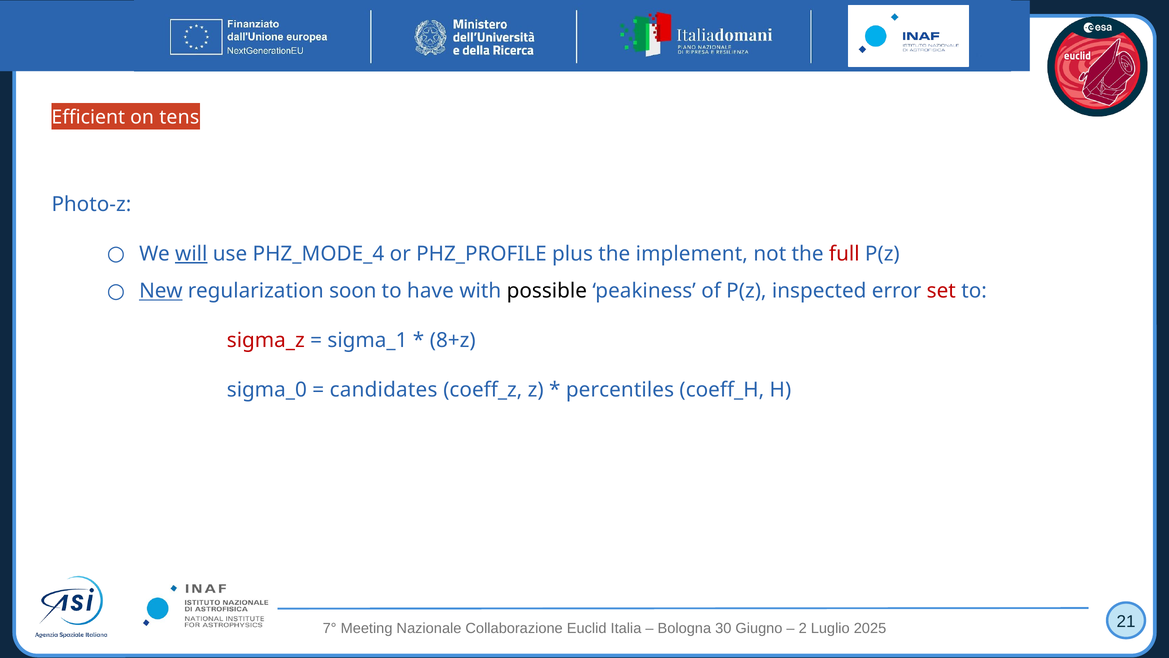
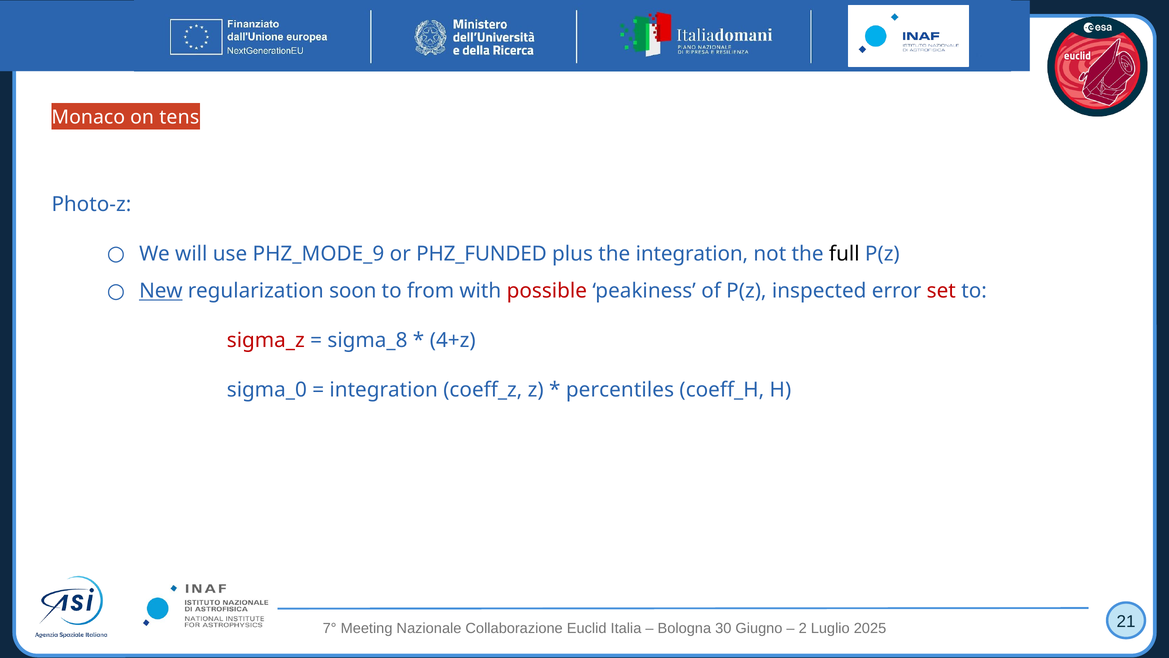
Efficient: Efficient -> Monaco (88, 117)
will underline: present -> none (191, 254)
PHZ_MODE_4: PHZ_MODE_4 -> PHZ_MODE_9 (318, 254)
PHZ_PROFILE: PHZ_PROFILE -> PHZ_FUNDED (481, 254)
the implement: implement -> integration (692, 254)
full colour: red -> black (844, 254)
have: have -> from (431, 291)
possible colour: black -> red (547, 291)
sigma_1: sigma_1 -> sigma_8 (367, 340)
8+z: 8+z -> 4+z (453, 340)
candidates: candidates -> integration (384, 390)
